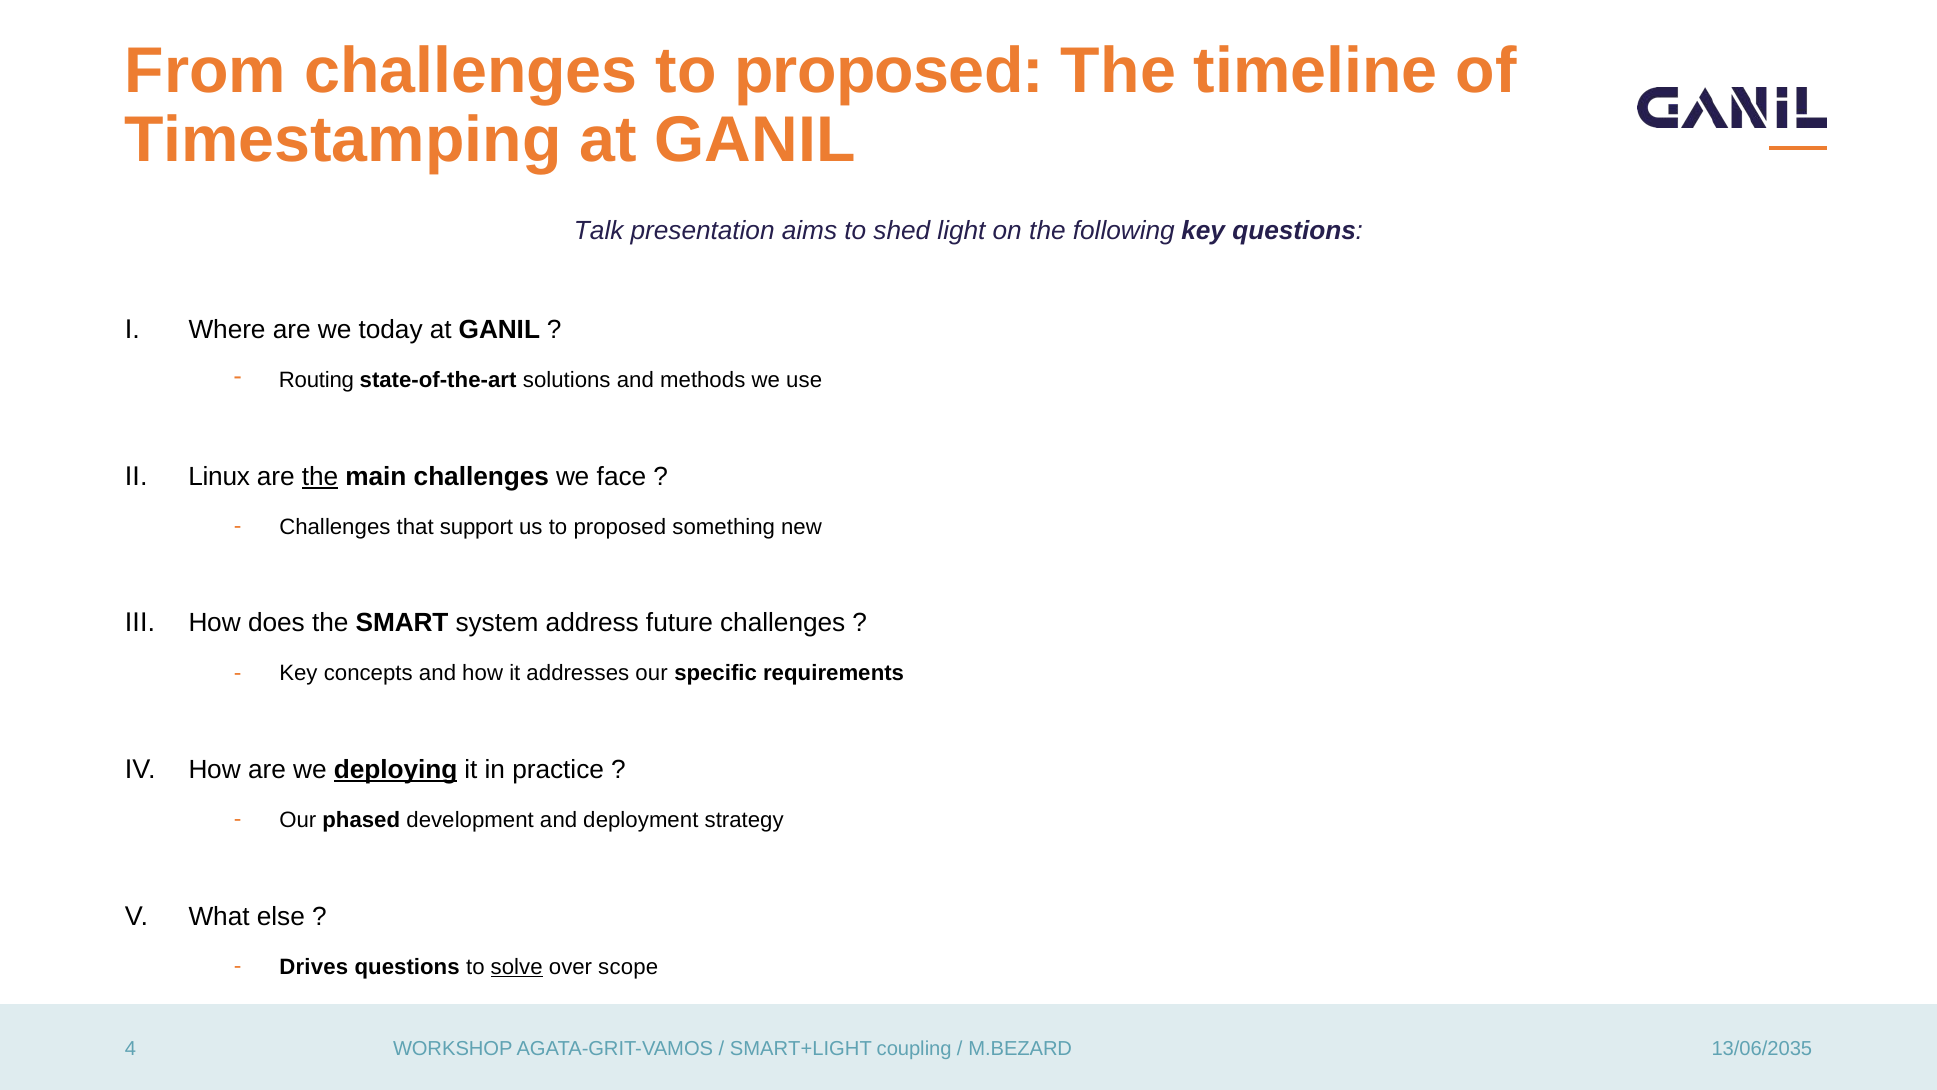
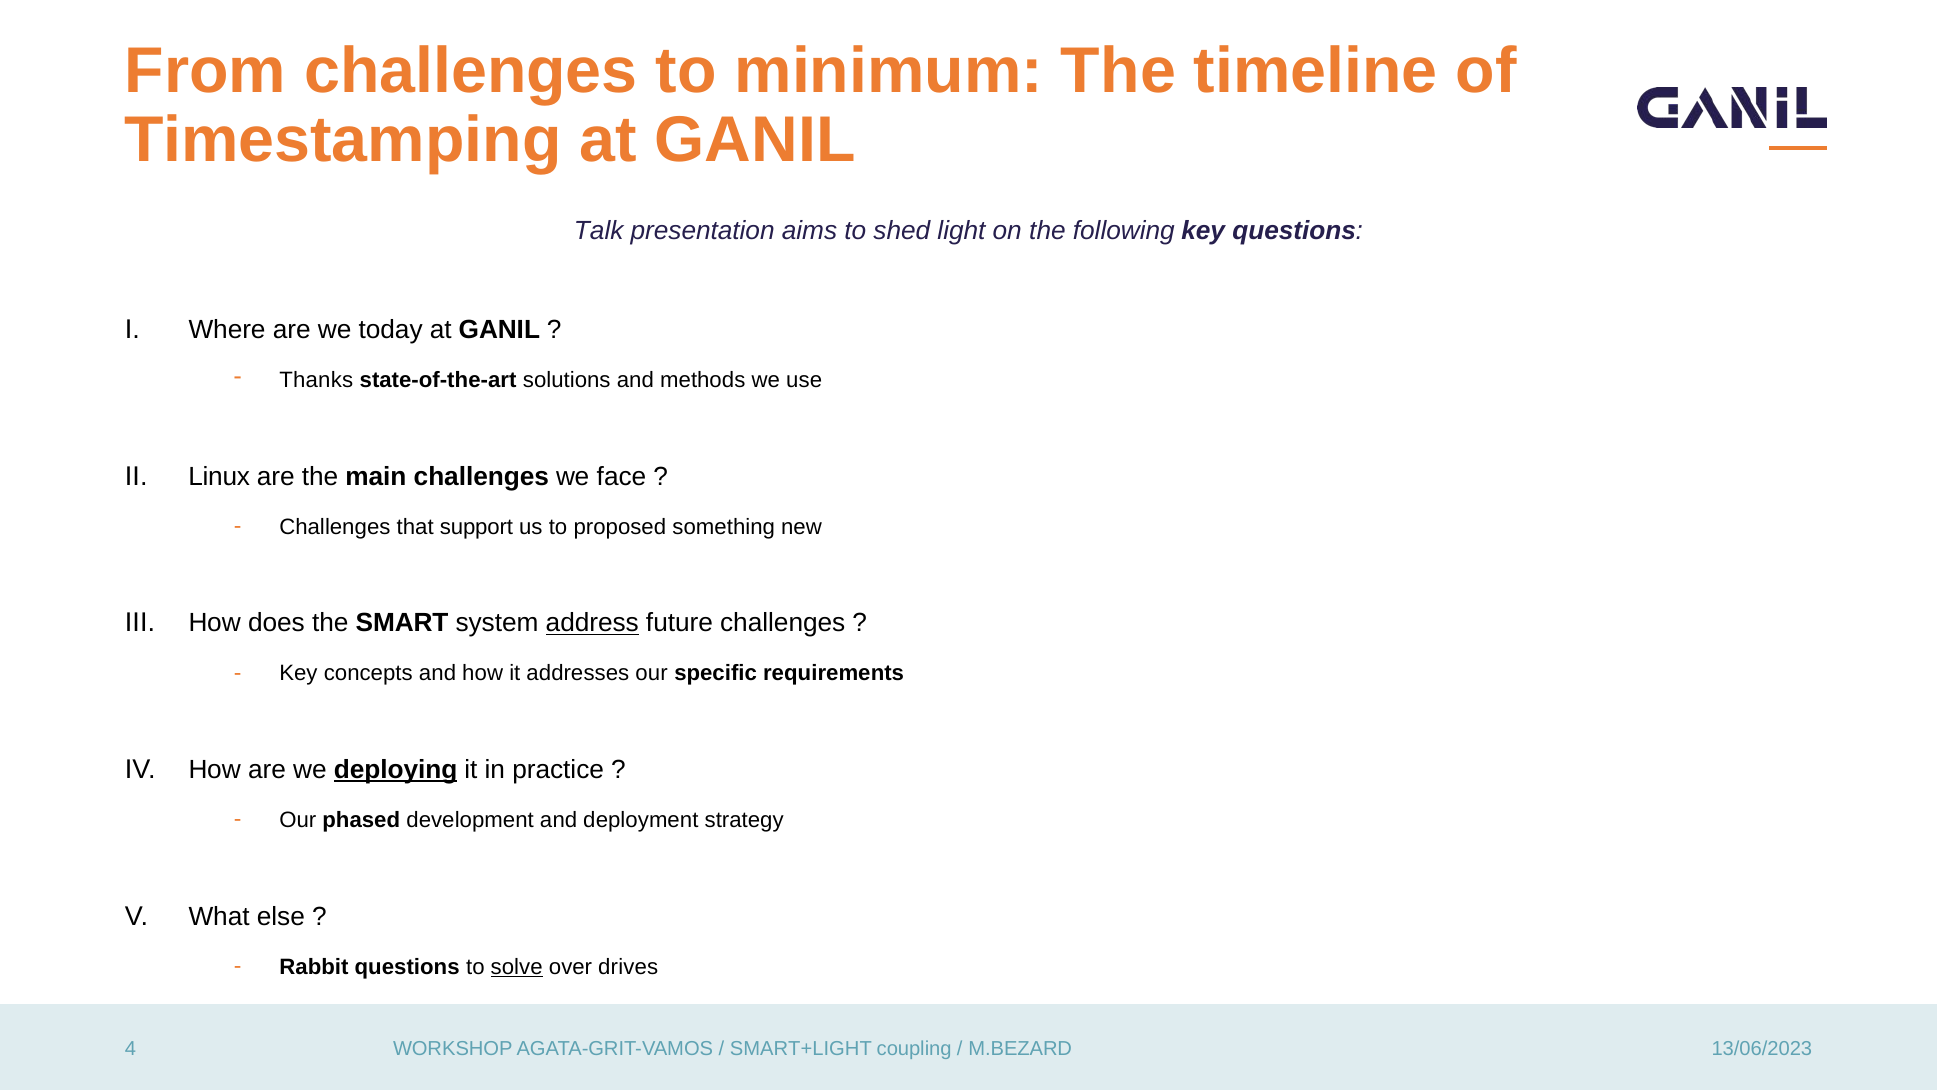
challenges to proposed: proposed -> minimum (889, 71)
Routing: Routing -> Thanks (316, 380)
the underline: present -> none (320, 476)
address underline: none -> present (592, 623)
Drives: Drives -> Rabbit (314, 967)
scope: scope -> drives (628, 967)
13/06/2035: 13/06/2035 -> 13/06/2023 (1762, 1048)
